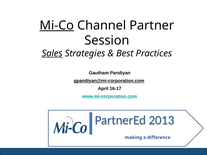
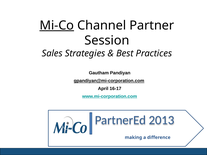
Sales underline: present -> none (52, 53)
